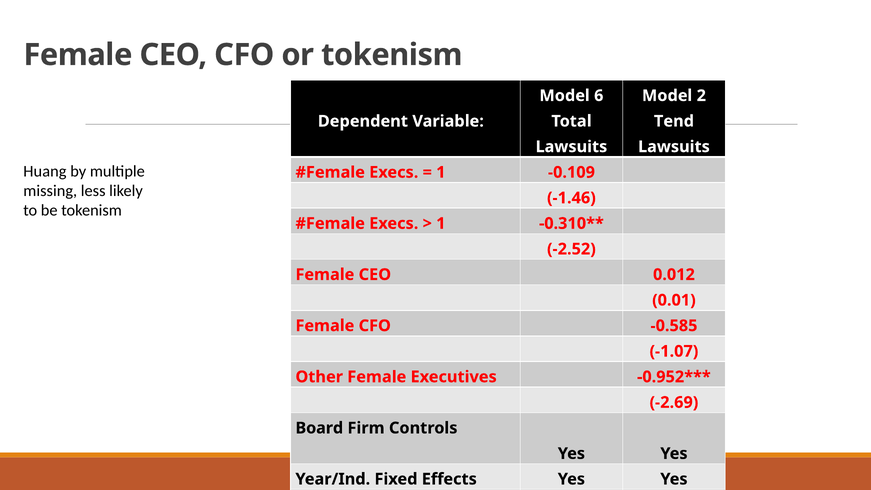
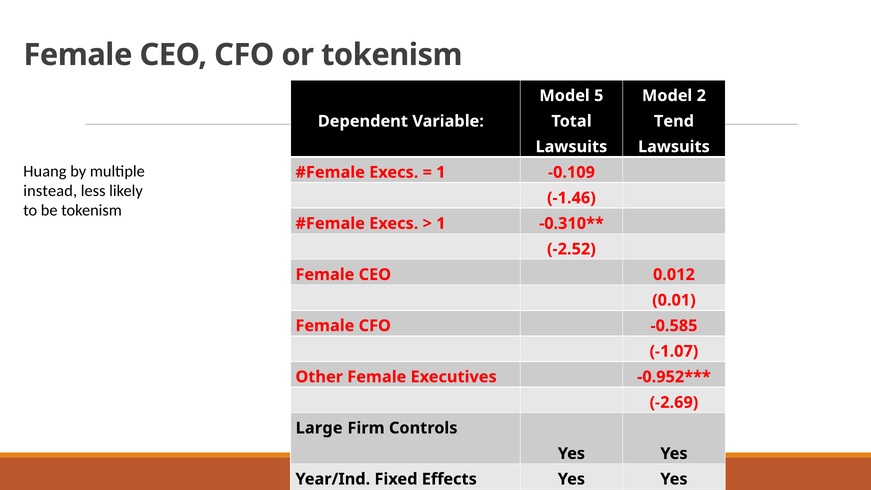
6: 6 -> 5 (599, 96)
missing: missing -> instead (50, 191)
Board: Board -> Large (319, 428)
